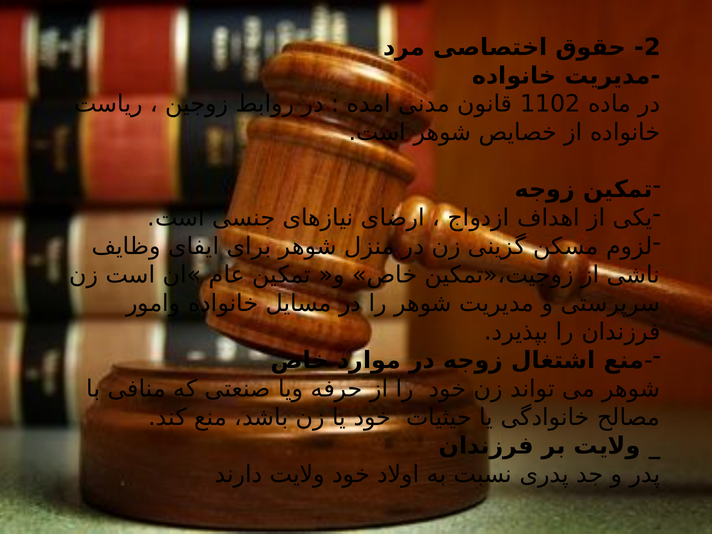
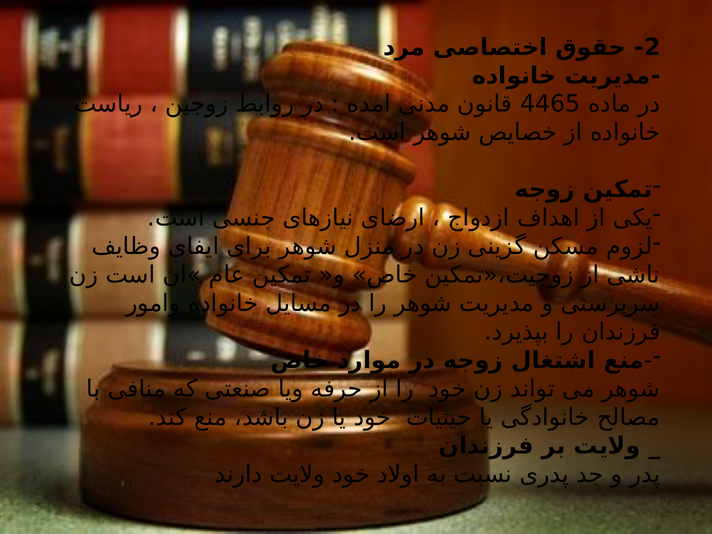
1102: 1102 -> 4465 (550, 104)
